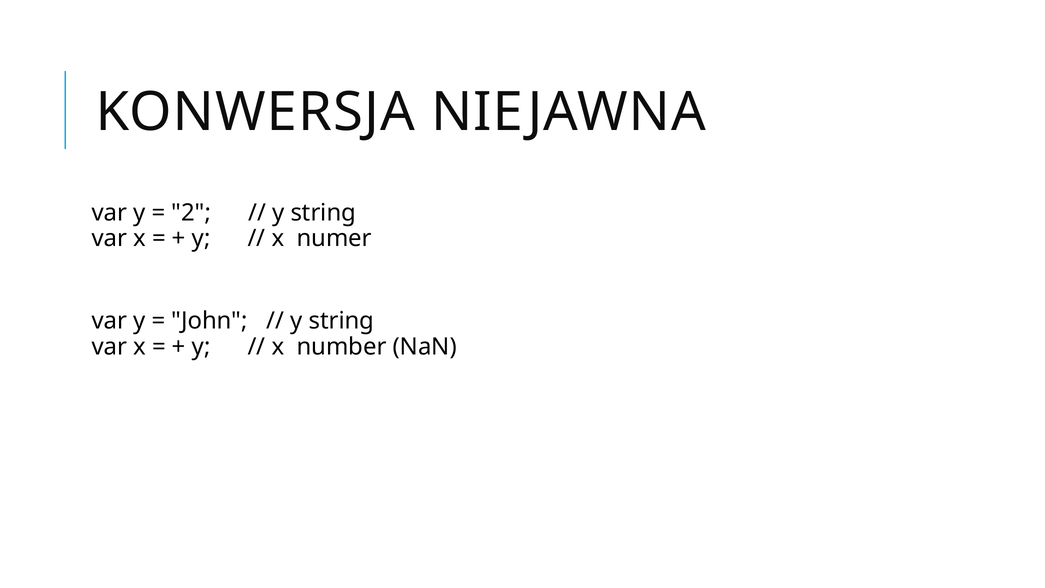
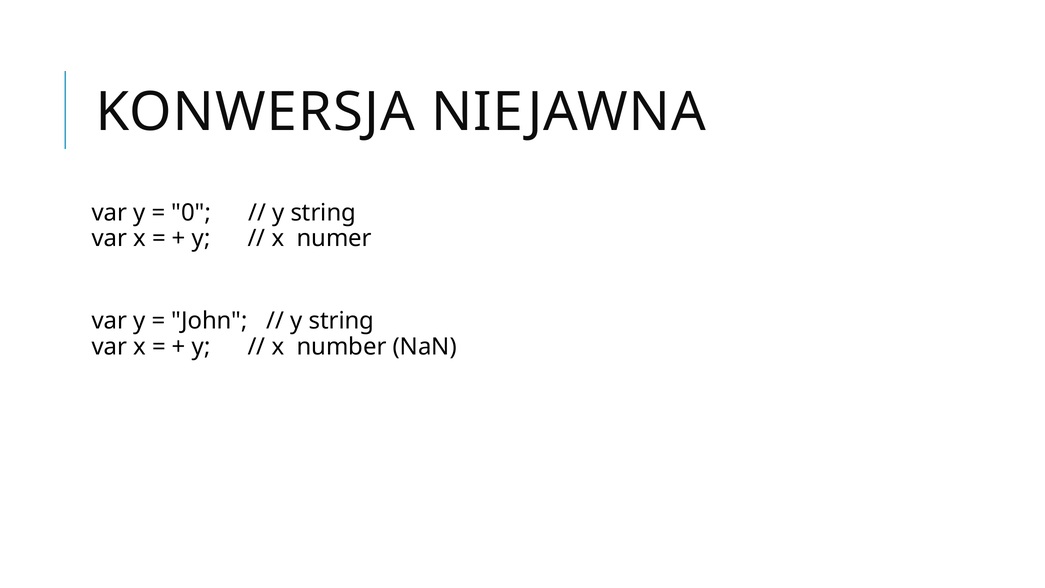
2: 2 -> 0 (191, 213)
